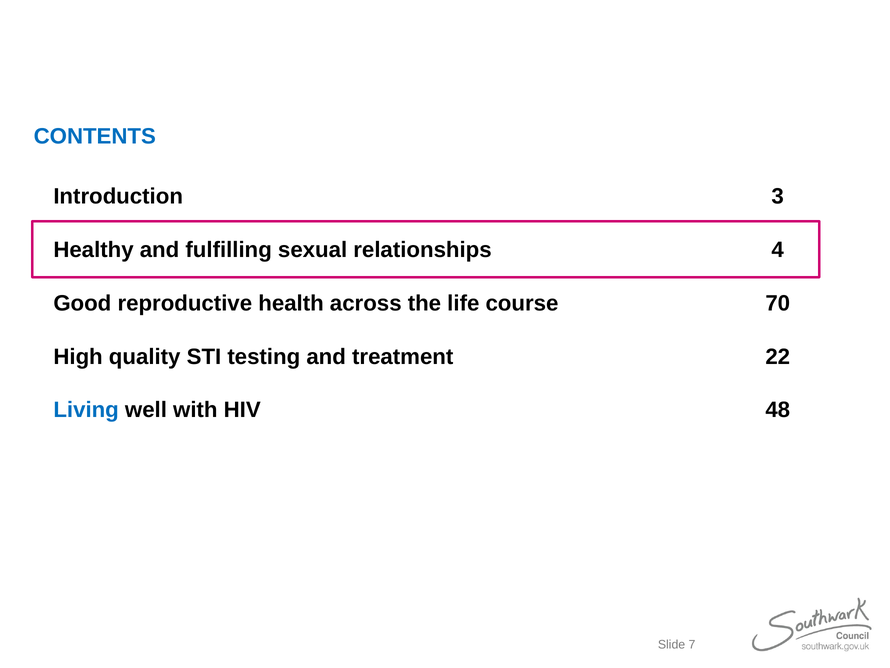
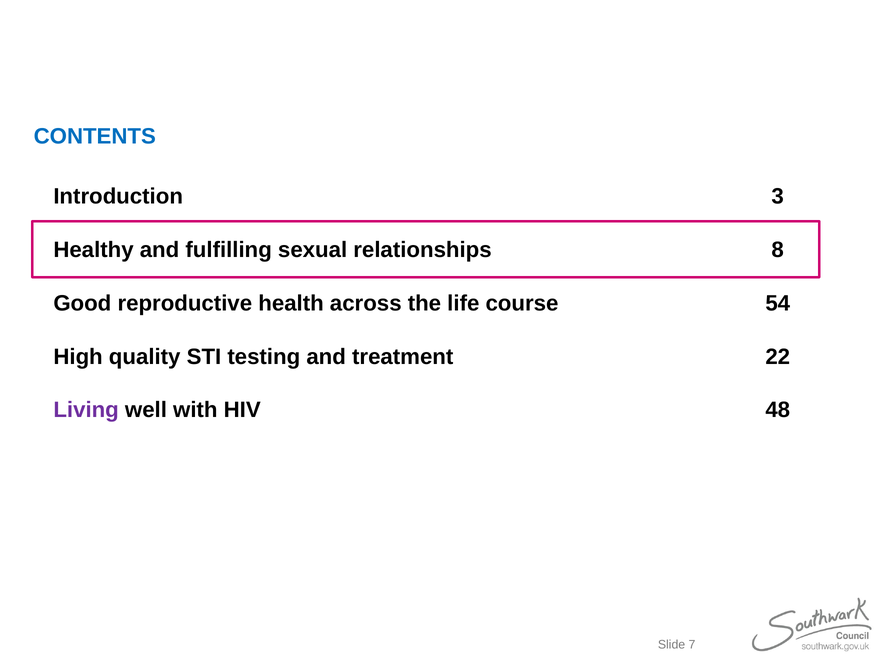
4: 4 -> 8 (778, 250)
70: 70 -> 54 (778, 303)
Living colour: blue -> purple (86, 410)
